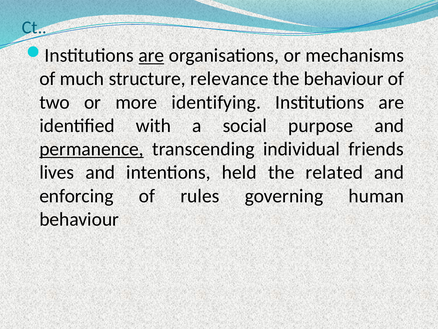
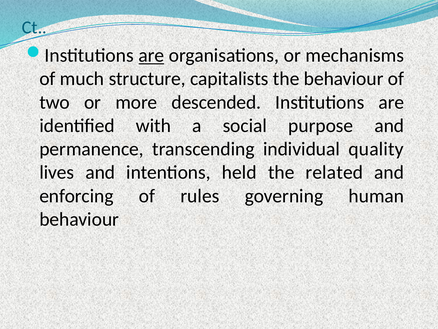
relevance: relevance -> capitalists (229, 79)
identifying: identifying -> descended (216, 102)
permanence underline: present -> none (92, 149)
friends: friends -> quality (376, 149)
